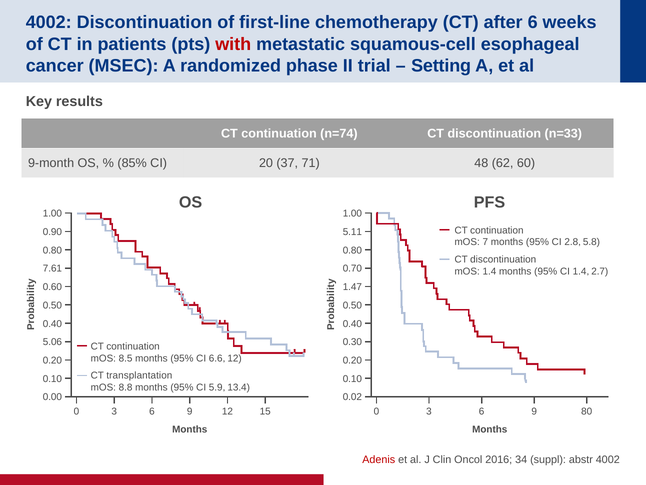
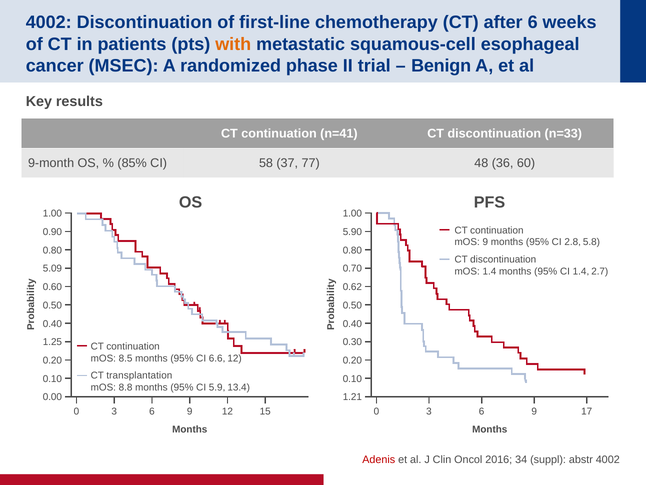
with colour: red -> orange (233, 44)
Setting: Setting -> Benign (441, 66)
n=74: n=74 -> n=41 (339, 133)
20: 20 -> 58 (266, 163)
71: 71 -> 77 (311, 163)
62: 62 -> 36 (503, 163)
5.11: 5.11 -> 5.90 (352, 232)
mOS 7: 7 -> 9 (485, 242)
7.61: 7.61 -> 5.09 (52, 268)
1.47: 1.47 -> 0.62 (352, 287)
5.06: 5.06 -> 1.25 (52, 342)
0.02: 0.02 -> 1.21 (352, 397)
80: 80 -> 17 (587, 411)
